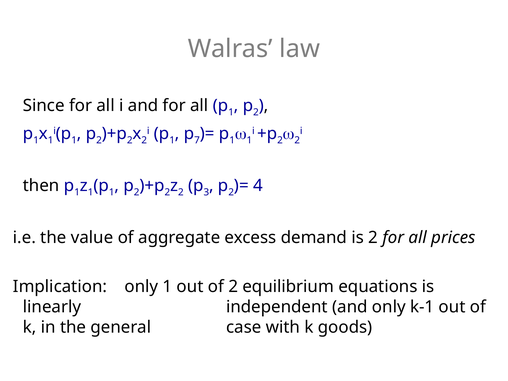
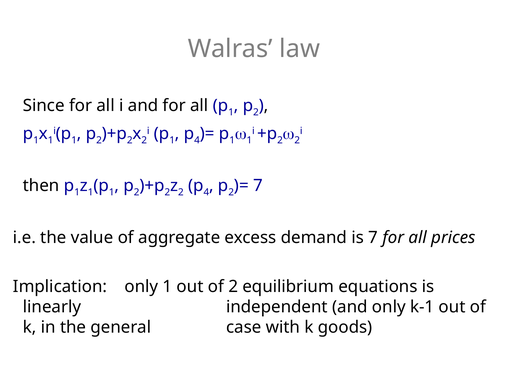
7: 7 -> 4 (197, 140)
3: 3 -> 4 (206, 192)
4: 4 -> 7 (258, 186)
is 2: 2 -> 7 (373, 237)
